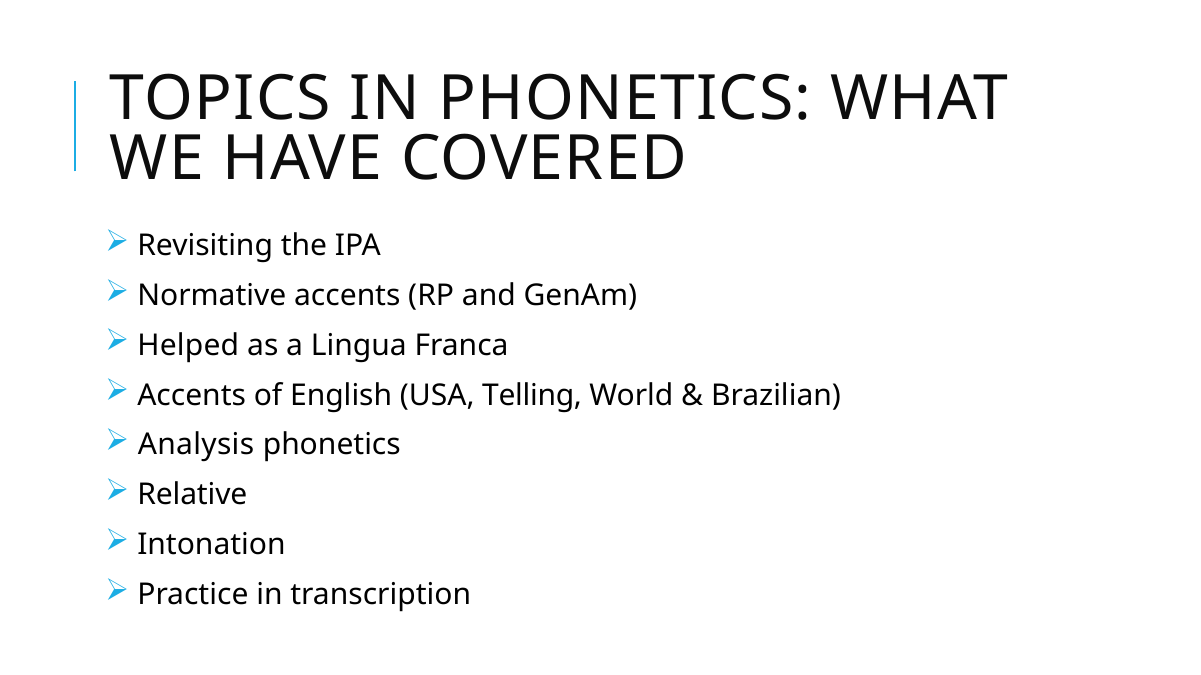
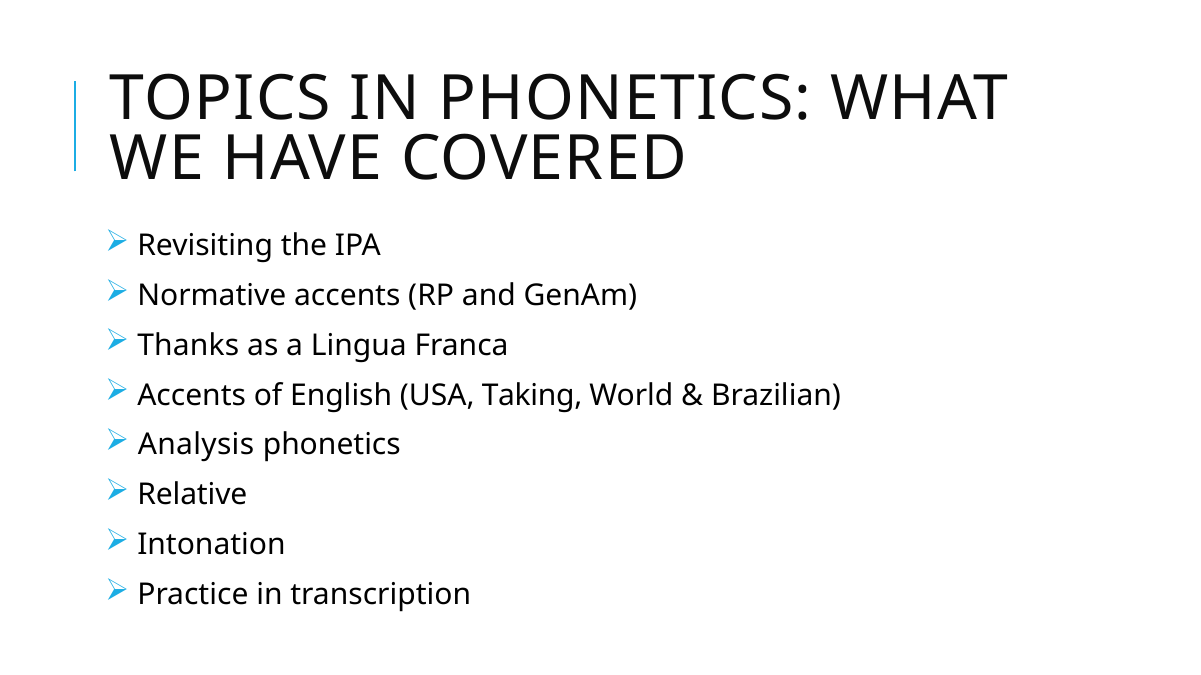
Helped: Helped -> Thanks (188, 346)
Telling: Telling -> Taking (532, 396)
